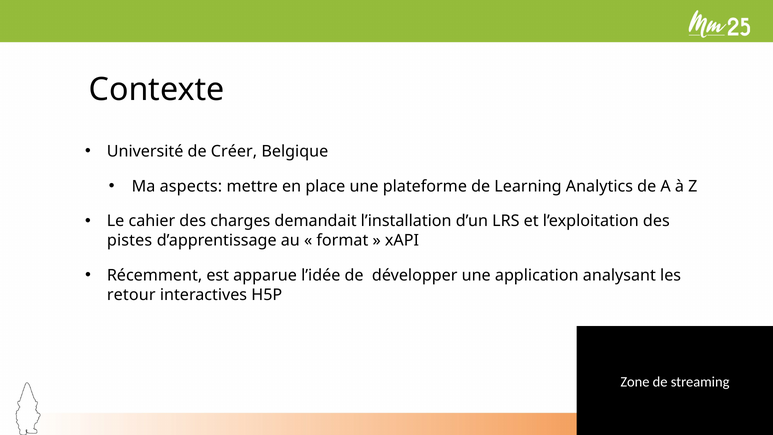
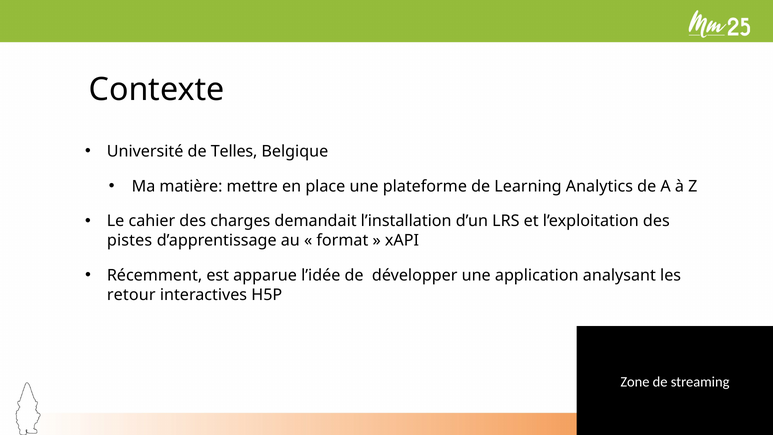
Créer: Créer -> Telles (234, 151)
aspects: aspects -> matière (191, 186)
